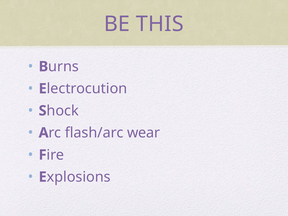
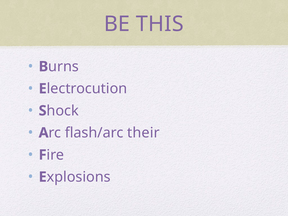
wear: wear -> their (143, 133)
